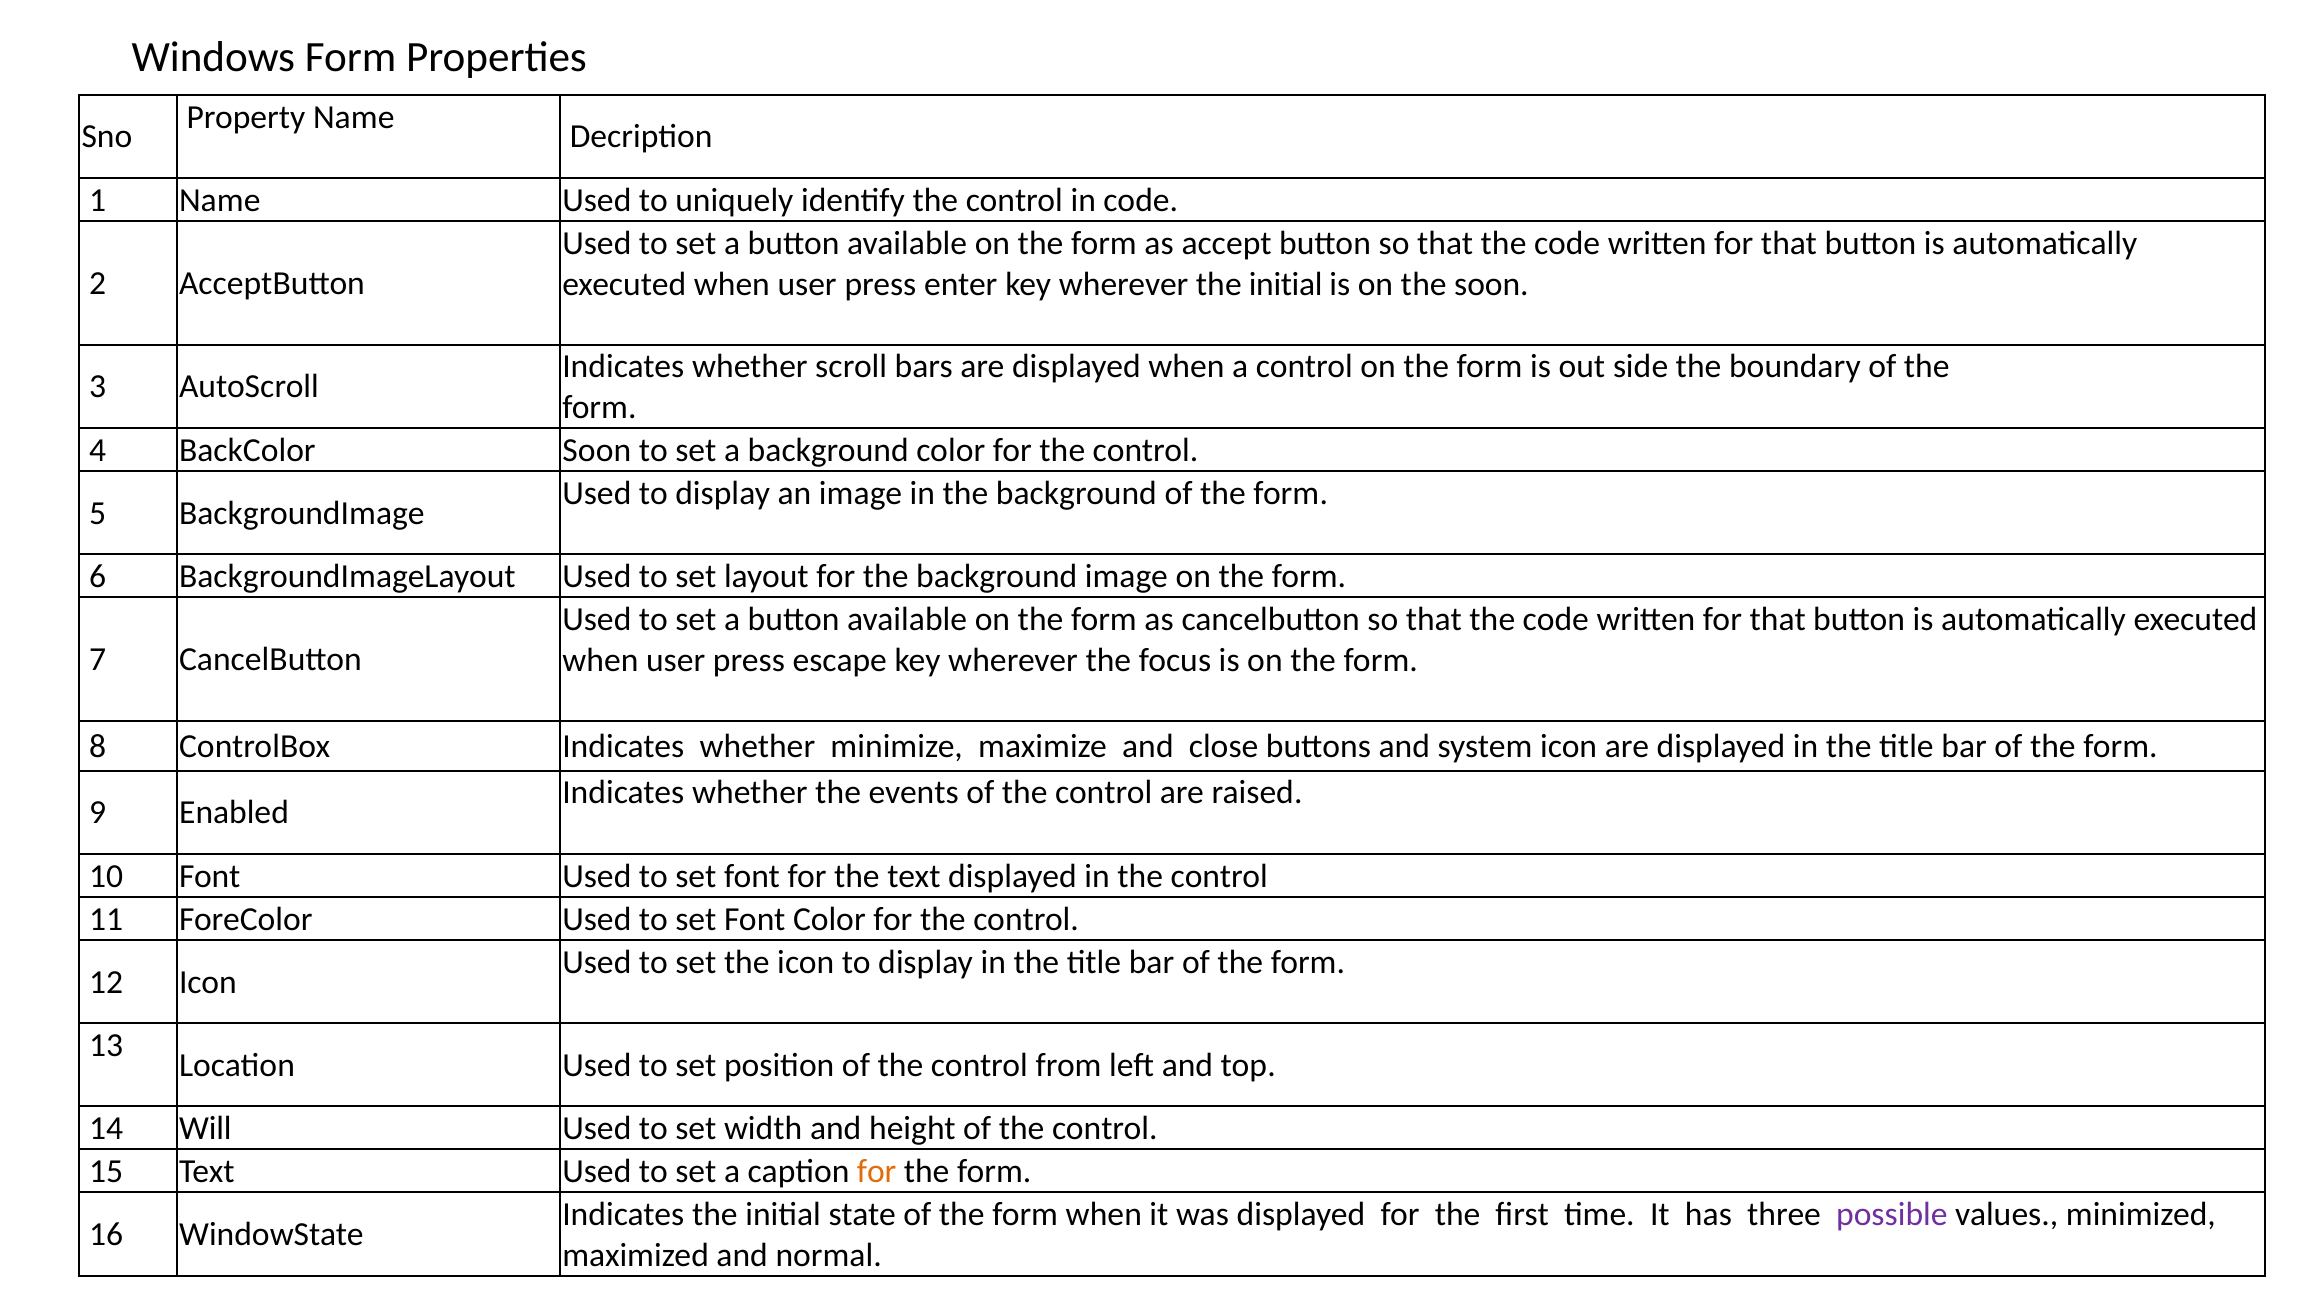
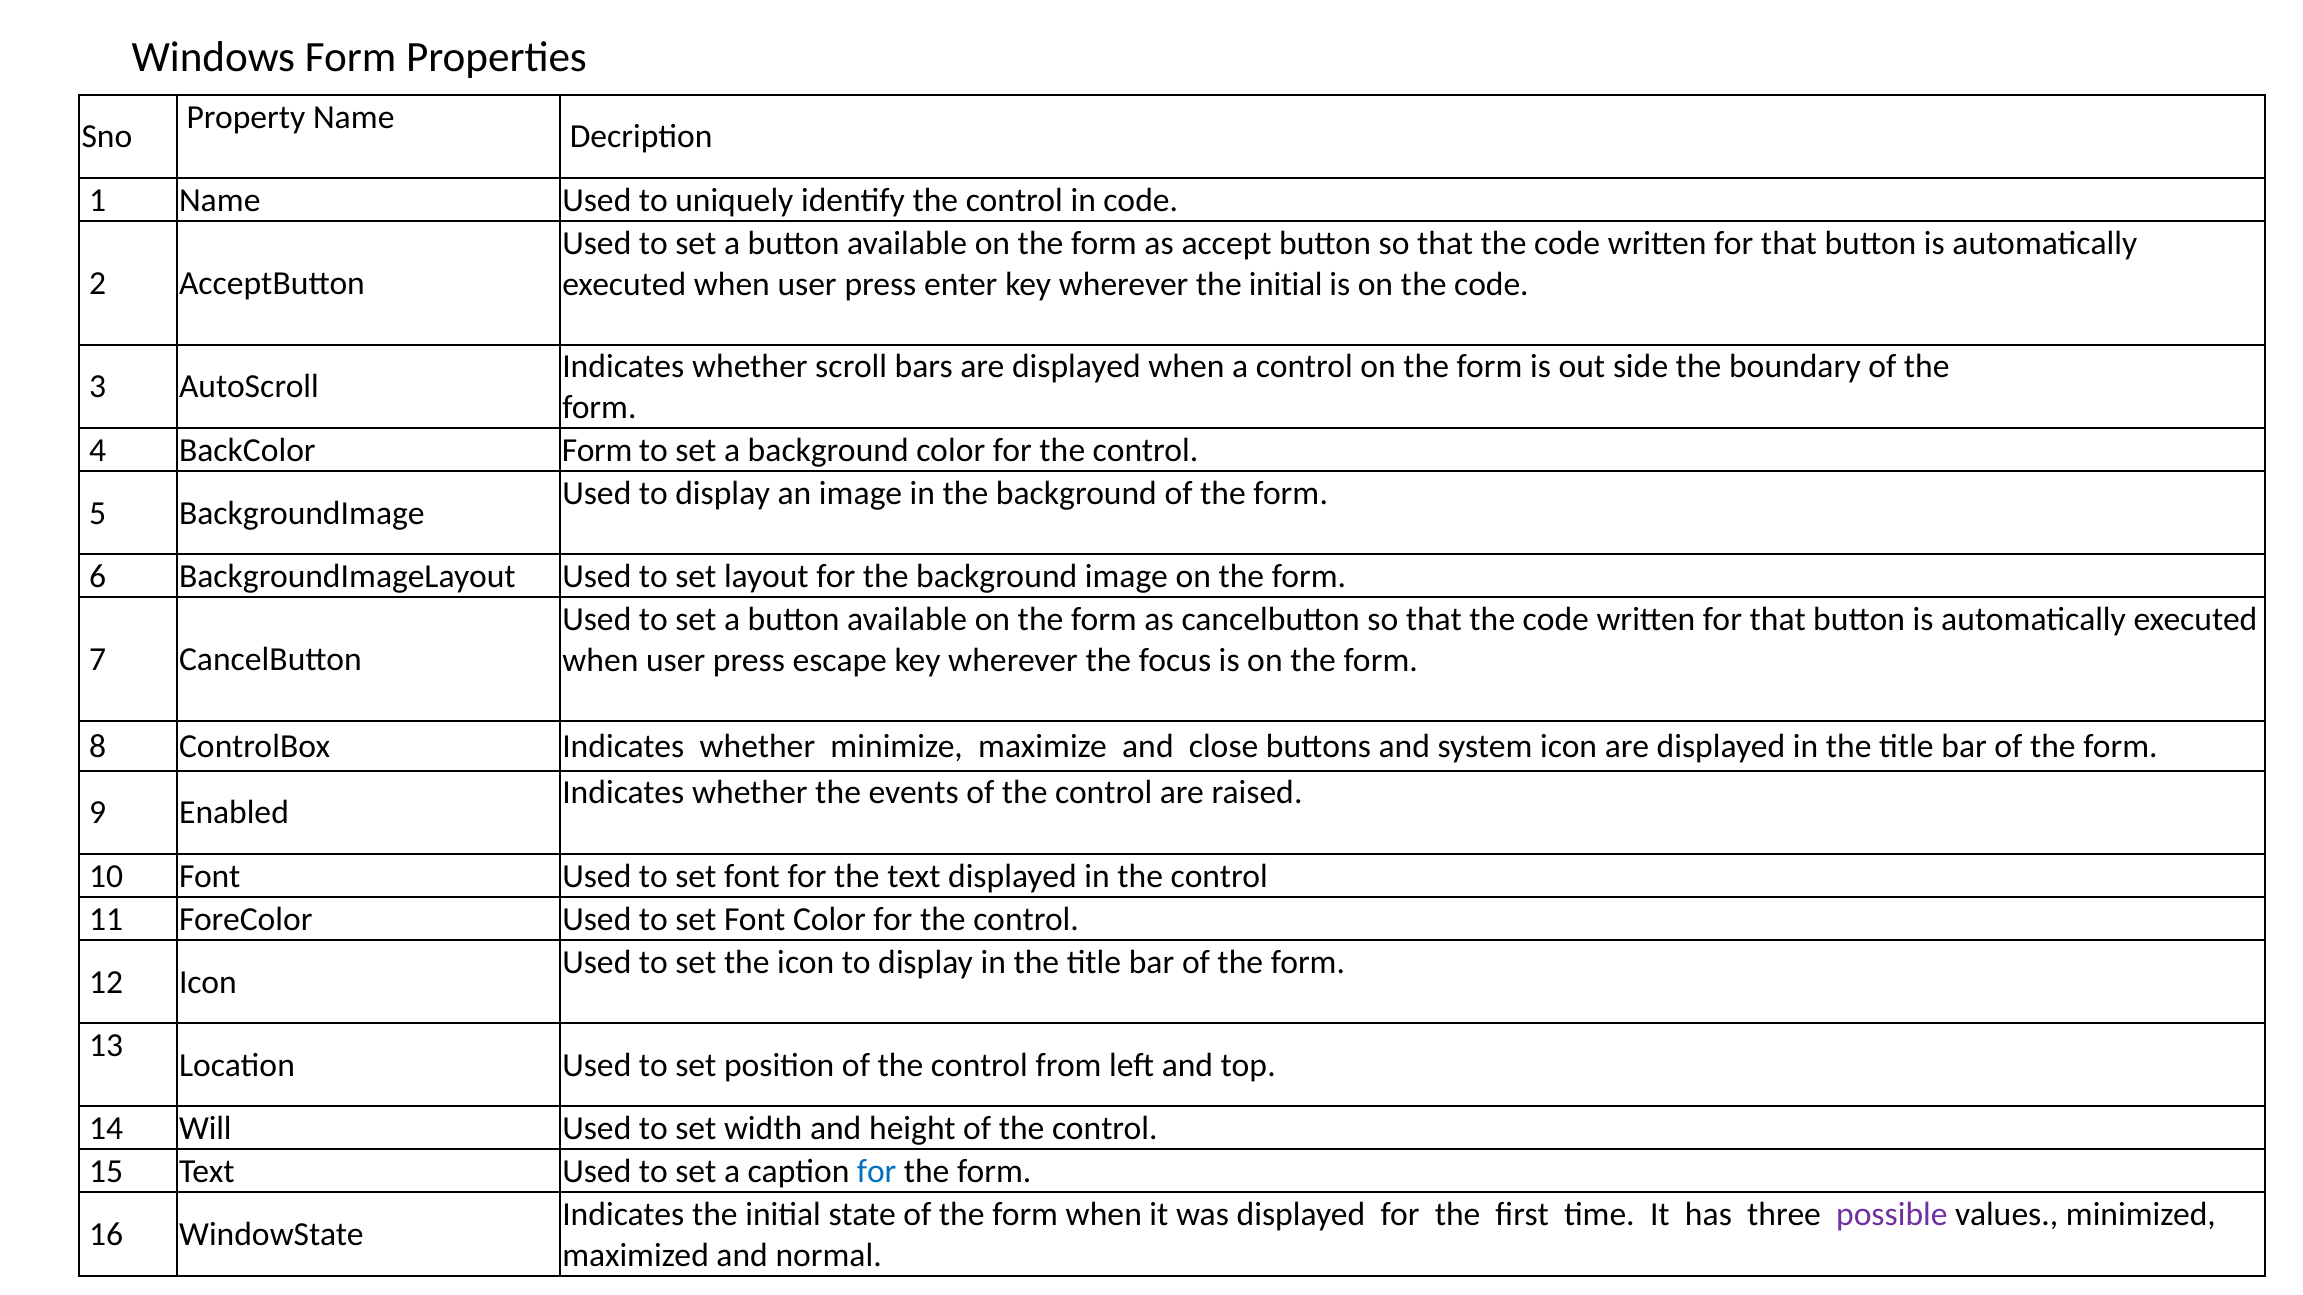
on the soon: soon -> code (1491, 284)
BackColor Soon: Soon -> Form (597, 450)
for colour: orange -> blue (877, 1172)
